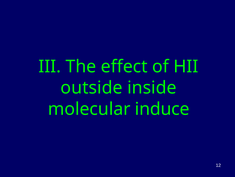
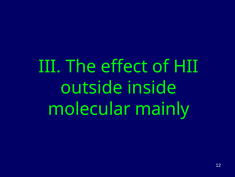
induce: induce -> mainly (162, 109)
